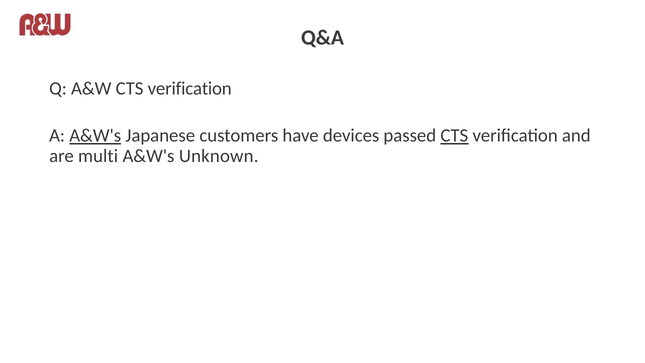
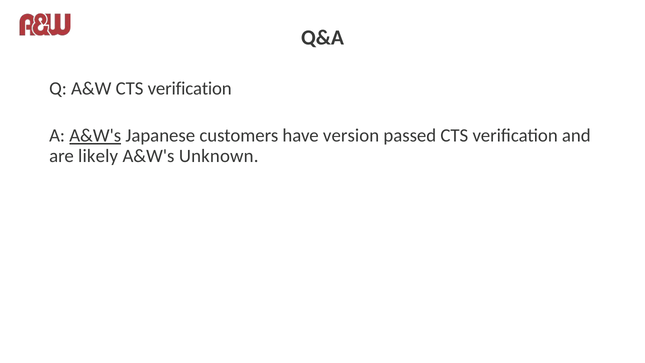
devices: devices -> version (351, 136)
CTS underline: present -> none (454, 136)
multi: multi -> likely (98, 156)
